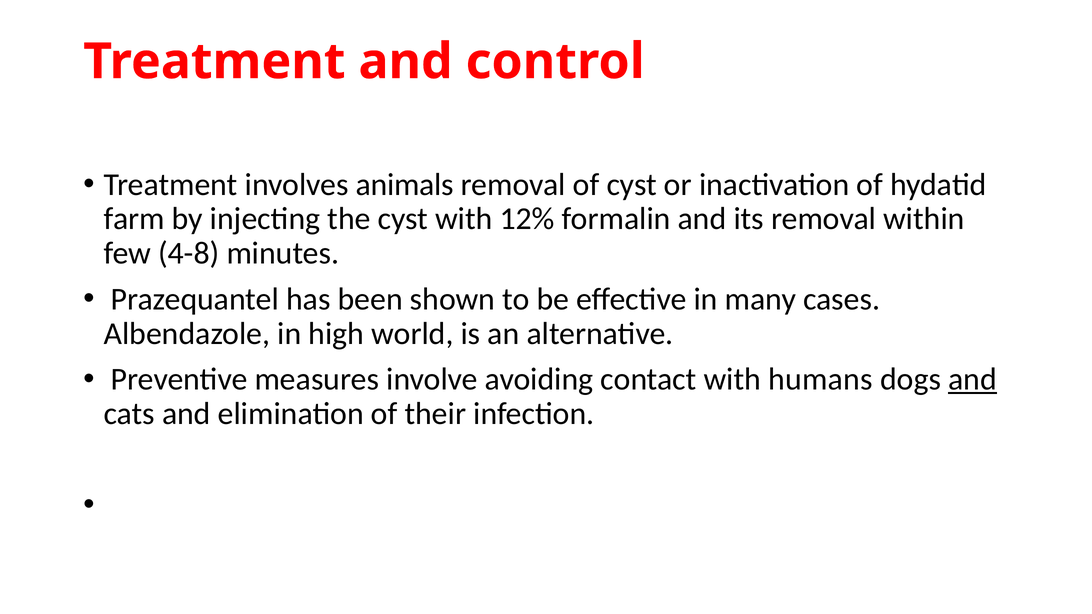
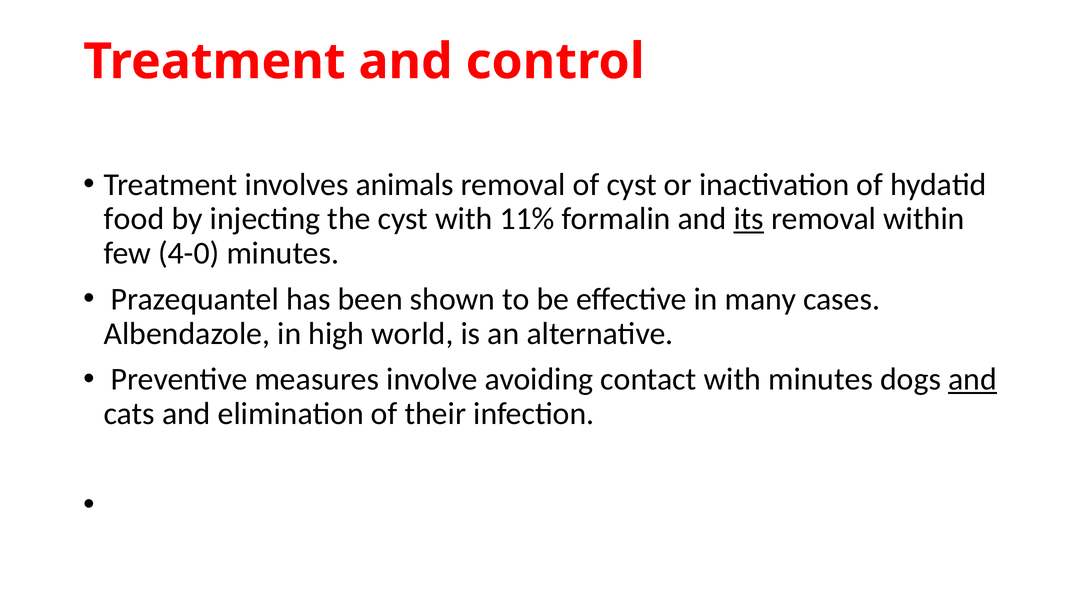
farm: farm -> food (134, 219)
12%: 12% -> 11% (527, 219)
its underline: none -> present (749, 219)
4-8: 4-8 -> 4-0 (189, 253)
with humans: humans -> minutes (821, 379)
